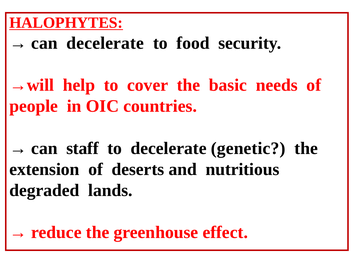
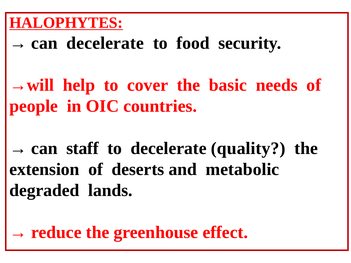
genetic: genetic -> quality (248, 148)
nutritious: nutritious -> metabolic (242, 169)
